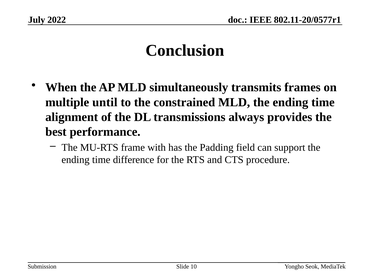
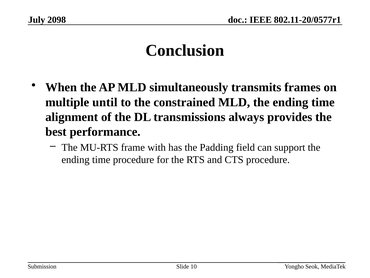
2022: 2022 -> 2098 (57, 20)
time difference: difference -> procedure (134, 159)
